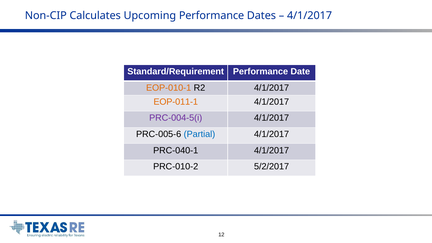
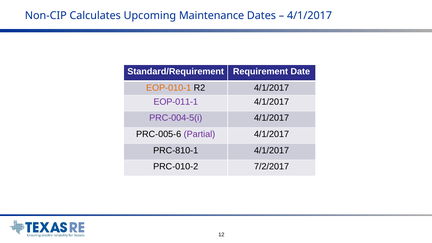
Upcoming Performance: Performance -> Maintenance (212, 16)
Standard/Requirement Performance: Performance -> Requirement (261, 72)
EOP-011-1 colour: orange -> purple (176, 102)
Partial colour: blue -> purple (199, 134)
PRC-040-1: PRC-040-1 -> PRC-810-1 (176, 150)
5/2/2017: 5/2/2017 -> 7/2/2017 (272, 167)
